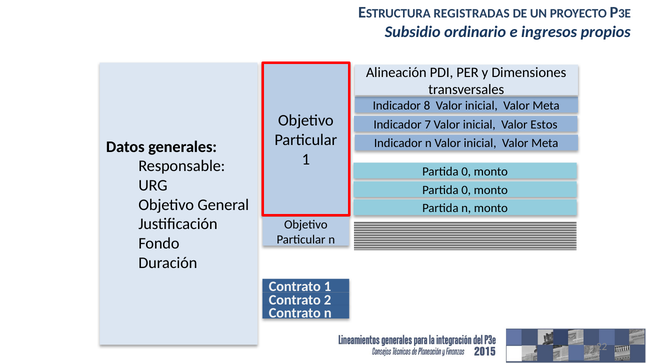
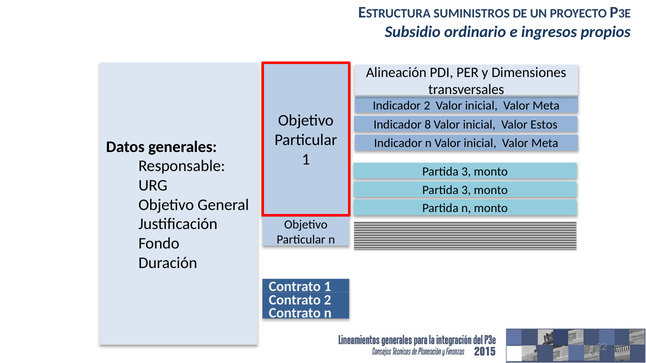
REGISTRADAS: REGISTRADAS -> SUMINISTROS (472, 13)
Indicador 8: 8 -> 2 (427, 106)
7: 7 -> 8 (428, 125)
0: 0 -> 3 (466, 172)
0: 0 -> 3 (466, 190)
